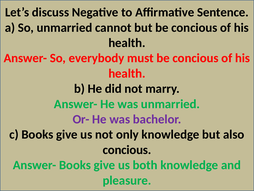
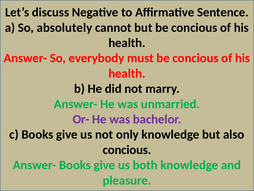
So unmarried: unmarried -> absolutely (64, 28)
